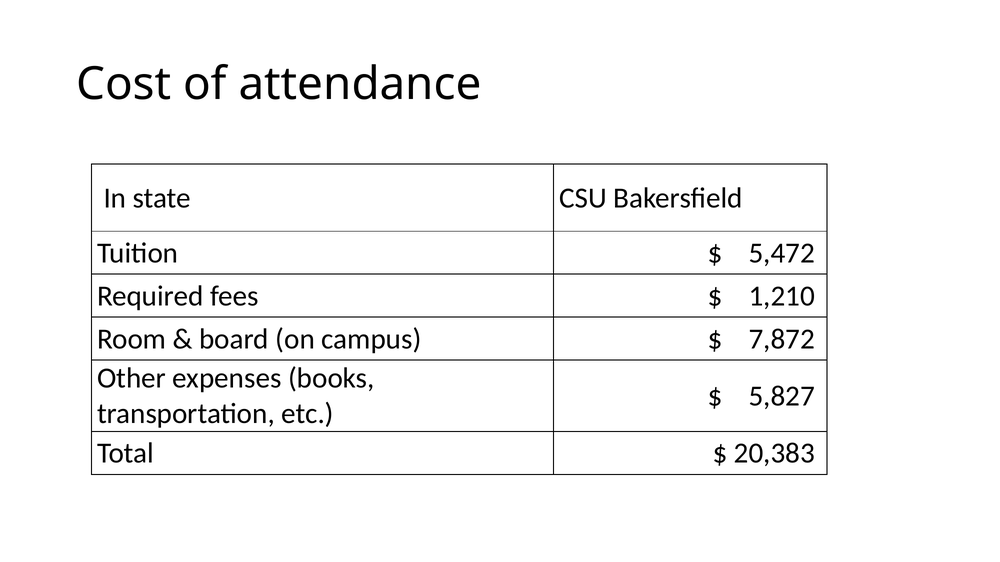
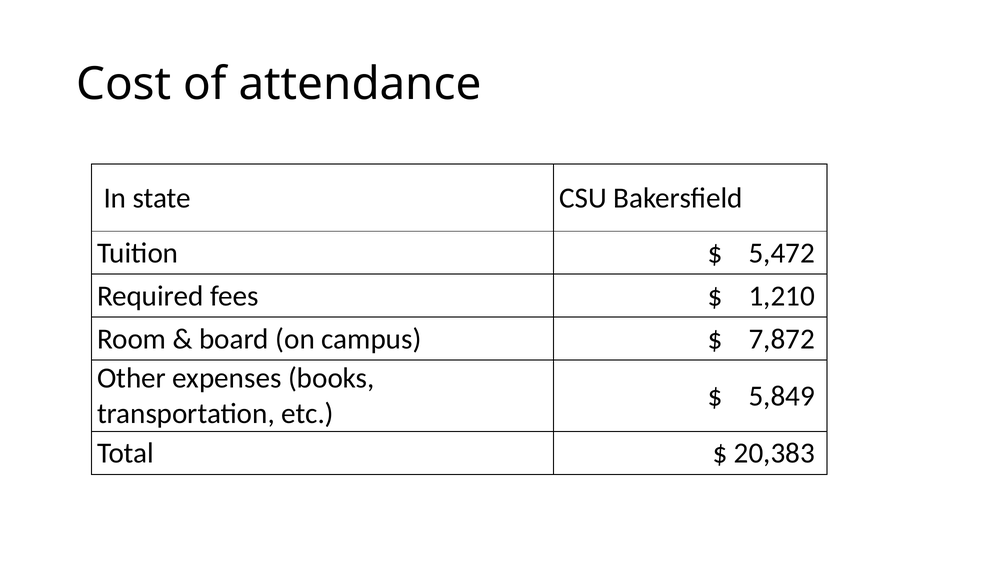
5,827: 5,827 -> 5,849 (782, 396)
